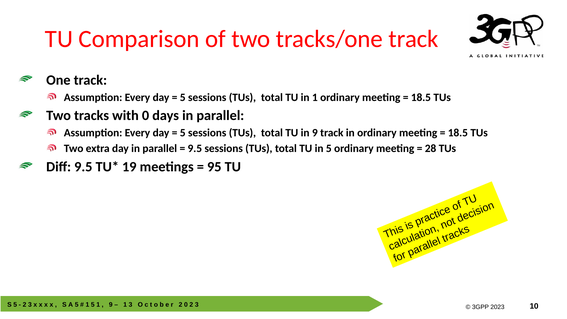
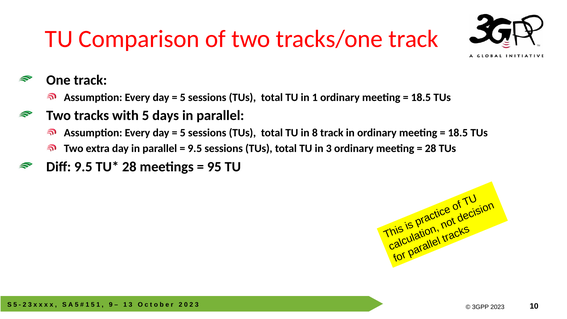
with 0: 0 -> 5 (146, 116)
in 9: 9 -> 8 (315, 133)
in 5: 5 -> 3 (329, 149)
19: 19 -> 28 (129, 167)
